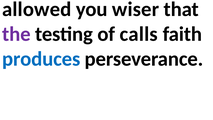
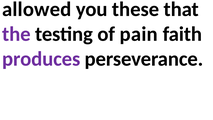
wiser: wiser -> these (136, 9)
calls: calls -> pain (139, 34)
produces colour: blue -> purple (41, 59)
